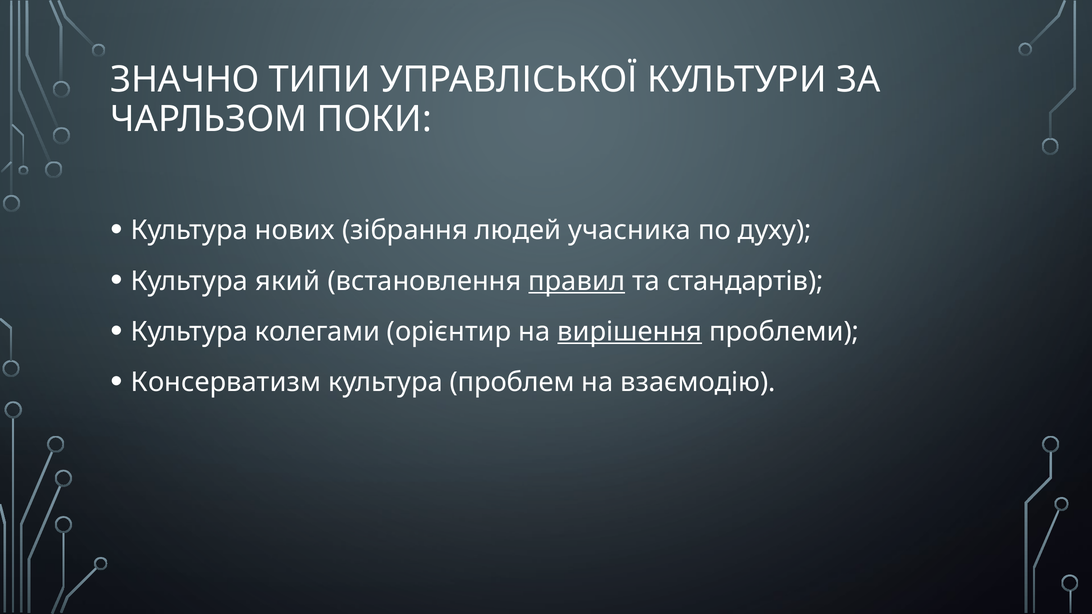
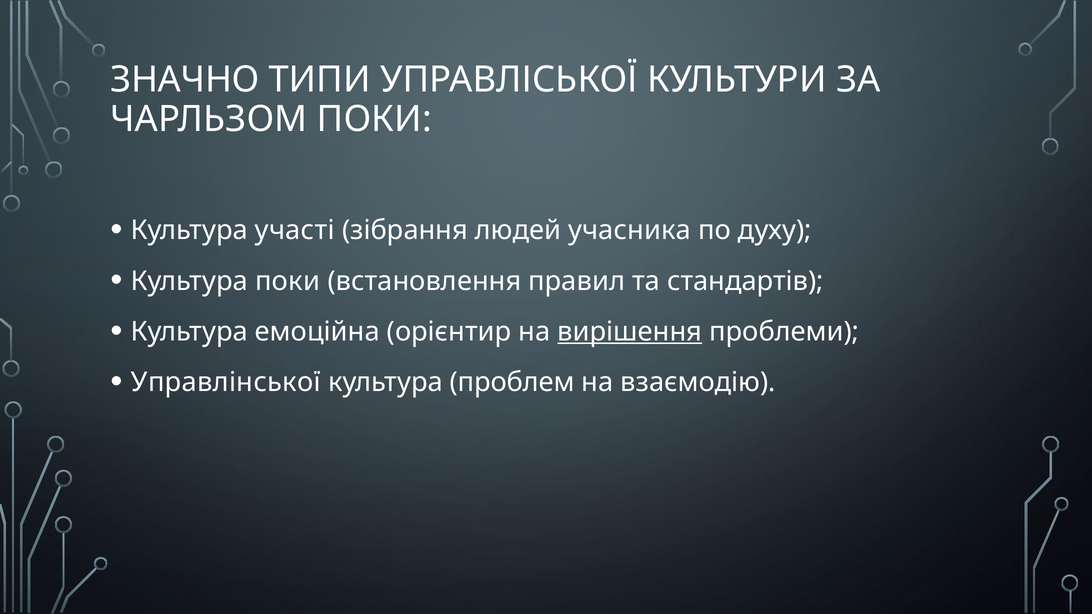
нових: нових -> участі (295, 230)
Культура який: який -> поки (288, 281)
правил underline: present -> none (577, 281)
колегами: колегами -> емоційна (317, 332)
Консерватизм: Консерватизм -> Управлінської (226, 382)
